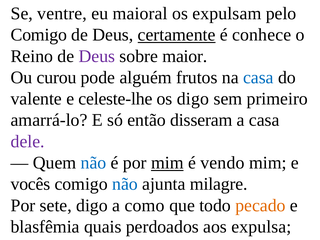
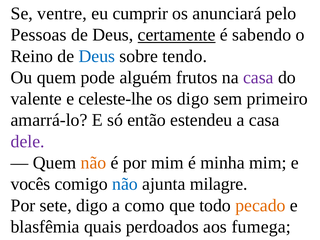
maioral: maioral -> cumprir (140, 13)
expulsam: expulsam -> anunciará (227, 13)
Comigo: Comigo -> Pessoas (39, 35)
conhece: conhece -> sabendo (262, 35)
Deus colour: purple -> blue (97, 56)
maior: maior -> tendo (185, 56)
Ou curou: curou -> quem (56, 77)
casa colour: blue -> purple (258, 77)
disseram: disseram -> estendeu (201, 120)
não colour: blue -> orange (93, 163)
mim underline: present -> none (167, 163)
vendo: vendo -> minha (223, 163)
expulsa: expulsa -> fumega (261, 227)
